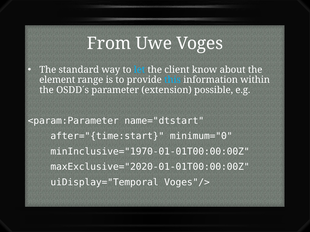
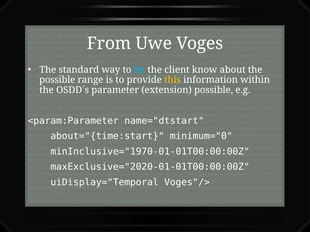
element: element -> possible (57, 80)
this colour: light blue -> yellow (172, 80)
after="{time:start: after="{time:start -> about="{time:start (107, 136)
